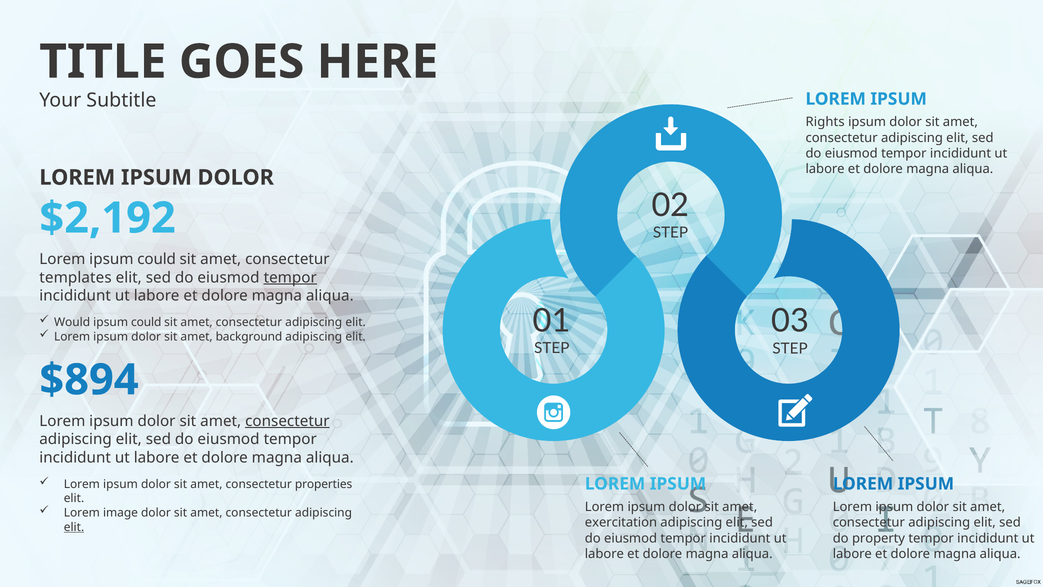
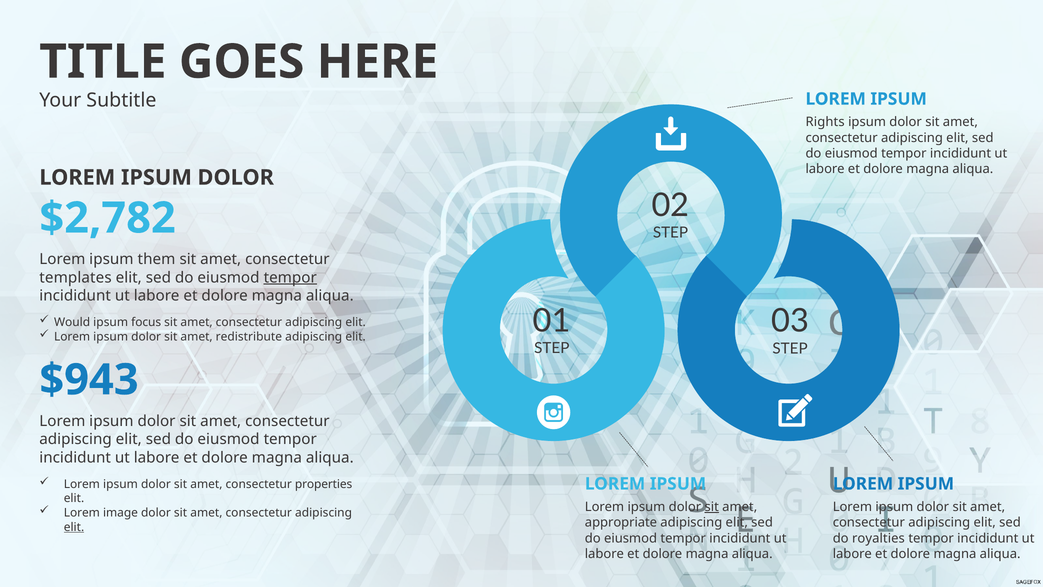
$2,192: $2,192 -> $2,782 (108, 218)
Lorem ipsum could: could -> them (157, 259)
could: could -> focus (146, 322)
background: background -> redistribute (249, 336)
$894: $894 -> $943 (89, 380)
consectetur underline: present -> none (287, 421)
sit underline: none -> present (712, 507)
exercitation: exercitation -> appropriate (621, 522)
property: property -> royalties (878, 538)
